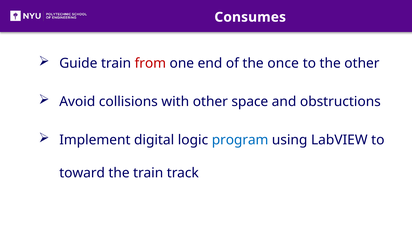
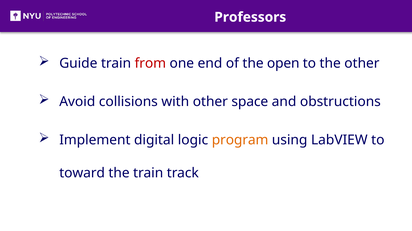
Consumes: Consumes -> Professors (250, 17)
once: once -> open (283, 64)
program colour: blue -> orange (240, 141)
